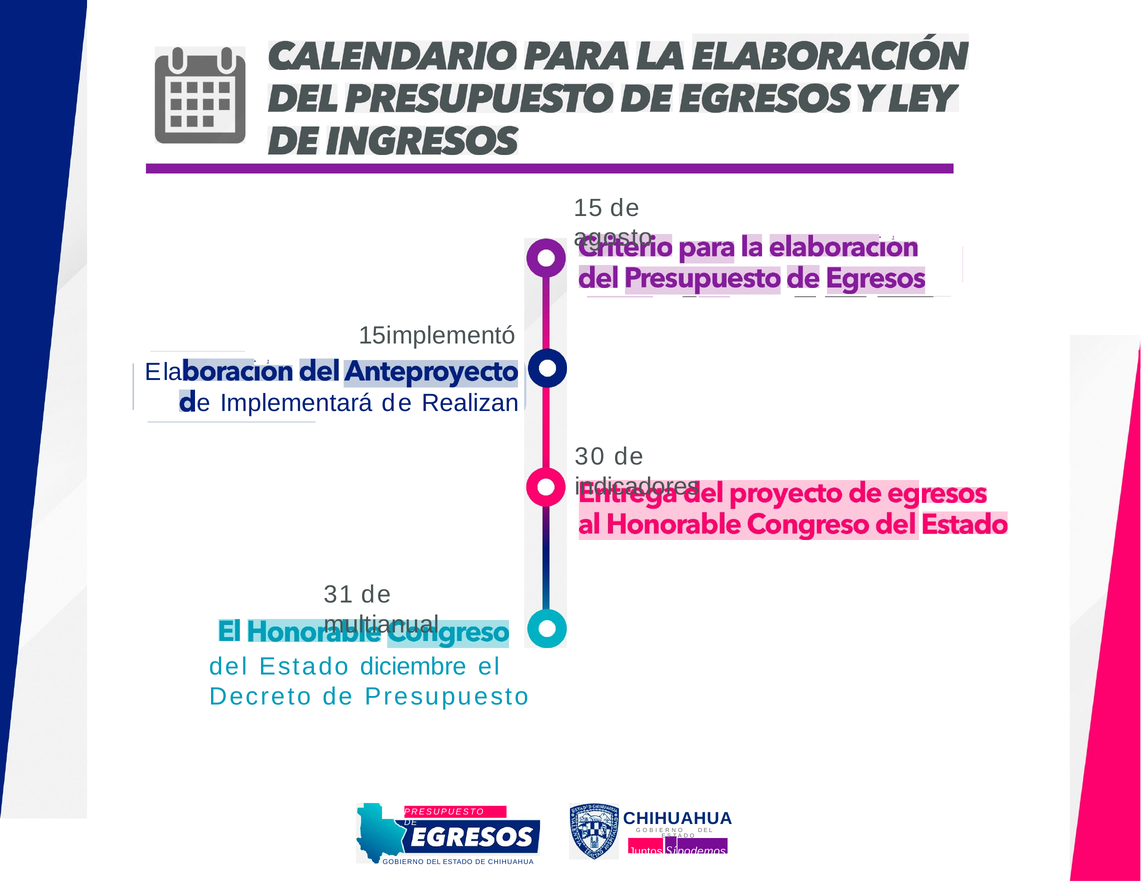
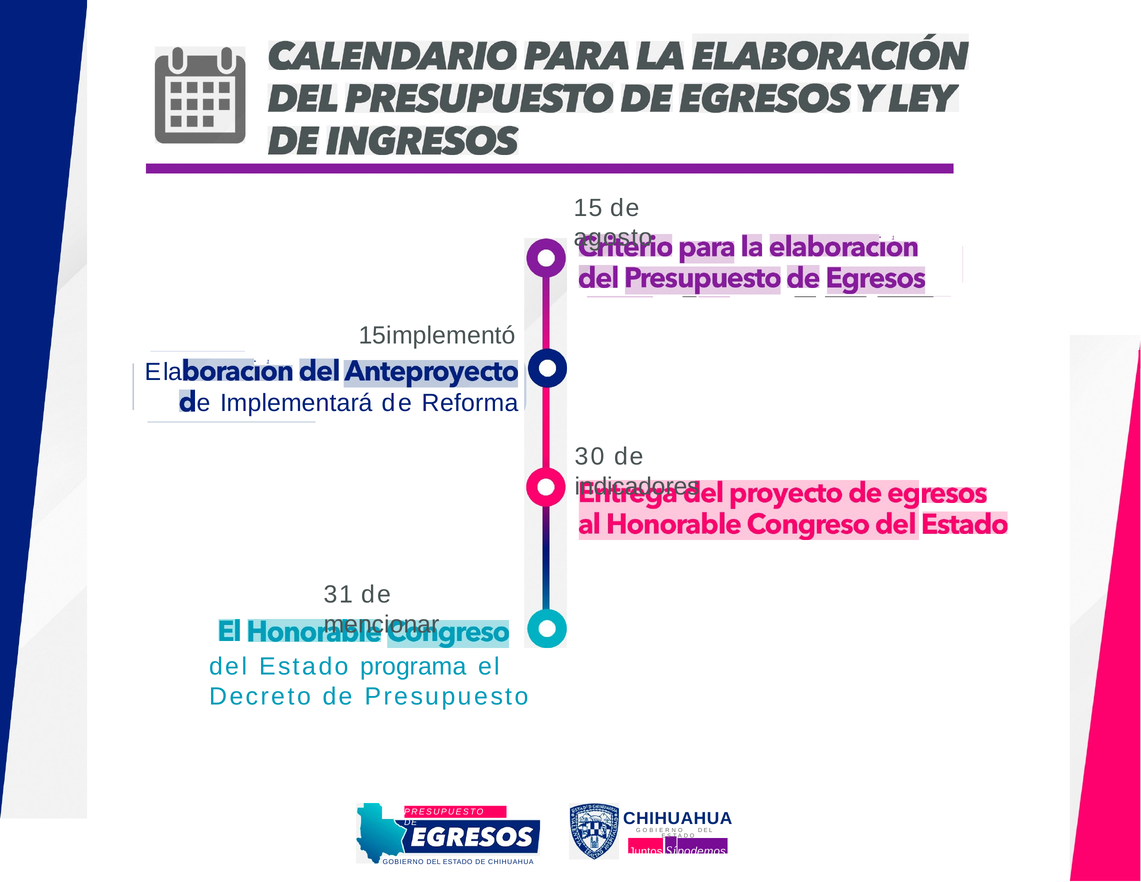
Realizan: Realizan -> Reforma (470, 403)
multianual: multianual -> mencionar (382, 625)
diciembre: diciembre -> programa (413, 667)
